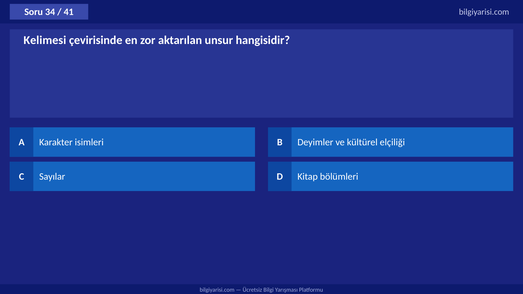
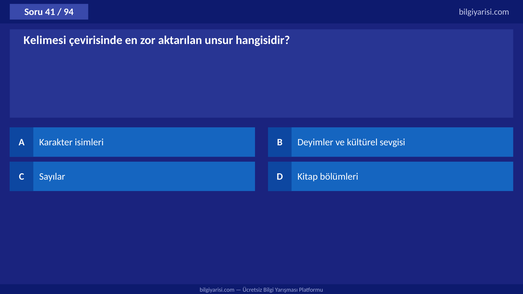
34: 34 -> 41 (50, 12)
41: 41 -> 94 (69, 12)
elçiliği: elçiliği -> sevgisi (392, 142)
